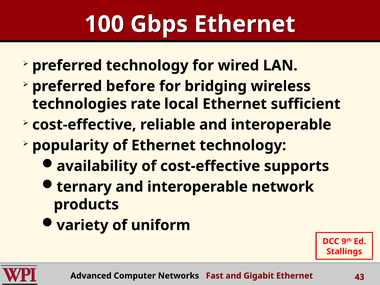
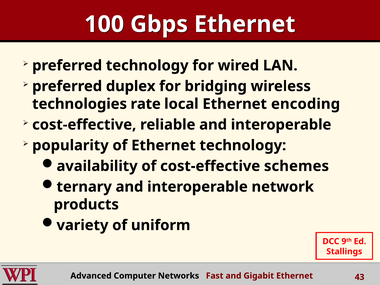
before: before -> duplex (131, 86)
sufficient: sufficient -> encoding (306, 104)
supports: supports -> schemes (296, 166)
